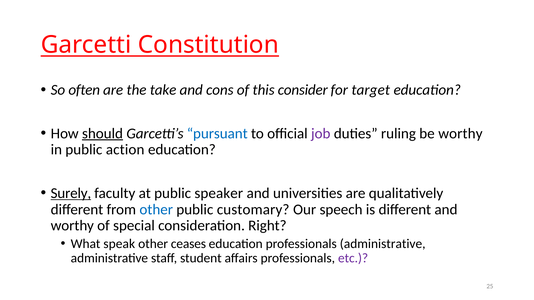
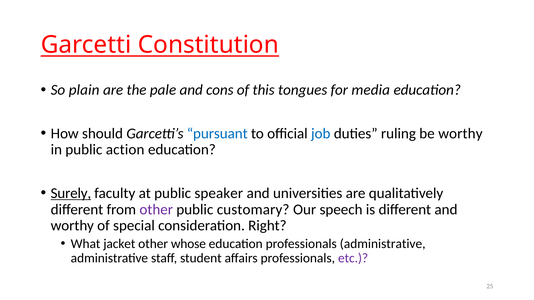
often: often -> plain (84, 90)
take: take -> pale (163, 90)
consider: consider -> tongues (303, 90)
target: target -> media (371, 90)
should underline: present -> none (102, 134)
job colour: purple -> blue (321, 134)
other colour: blue -> purple (156, 210)
speak: speak -> jacket (119, 244)
ceases: ceases -> whose (188, 244)
